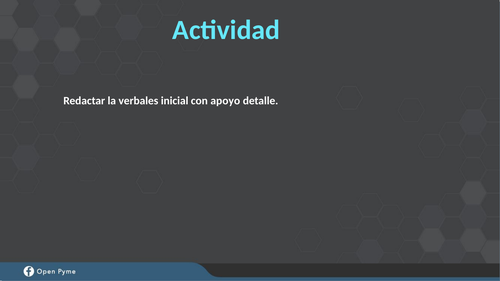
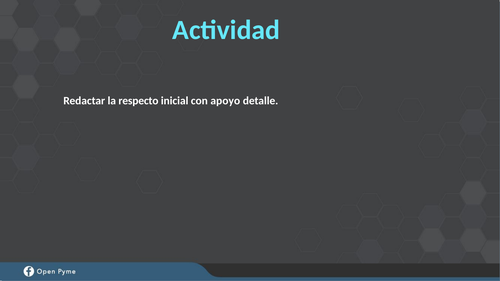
verbales: verbales -> respecto (138, 101)
